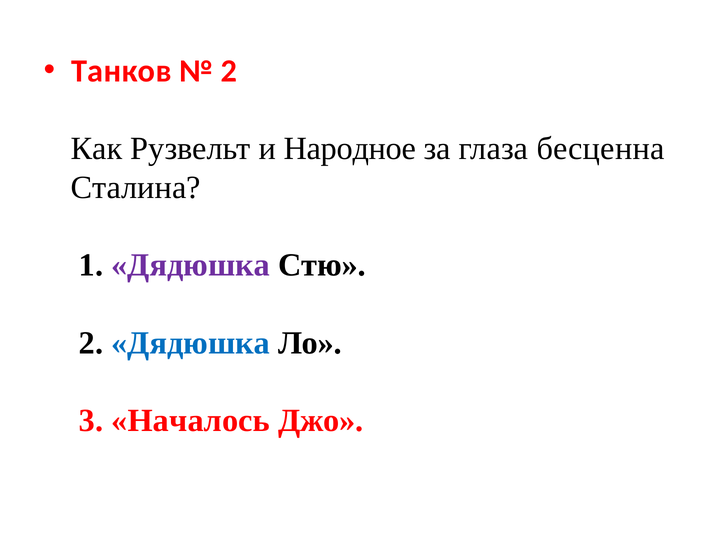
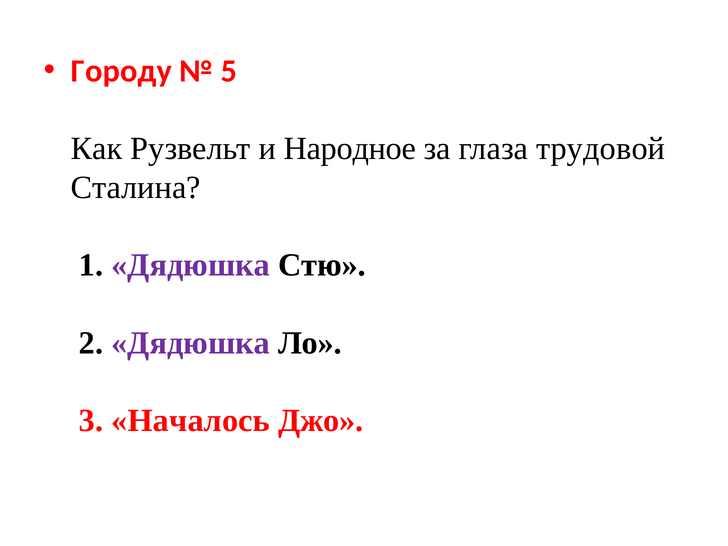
Танков: Танков -> Городу (121, 71)
2: 2 -> 5 (229, 71)
бесценна: бесценна -> трудовой (601, 149)
Дядюшка colour: blue -> purple (191, 343)
